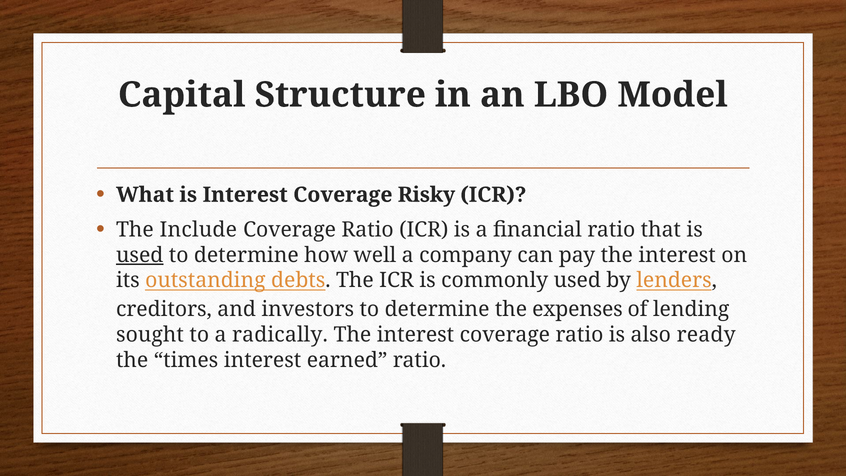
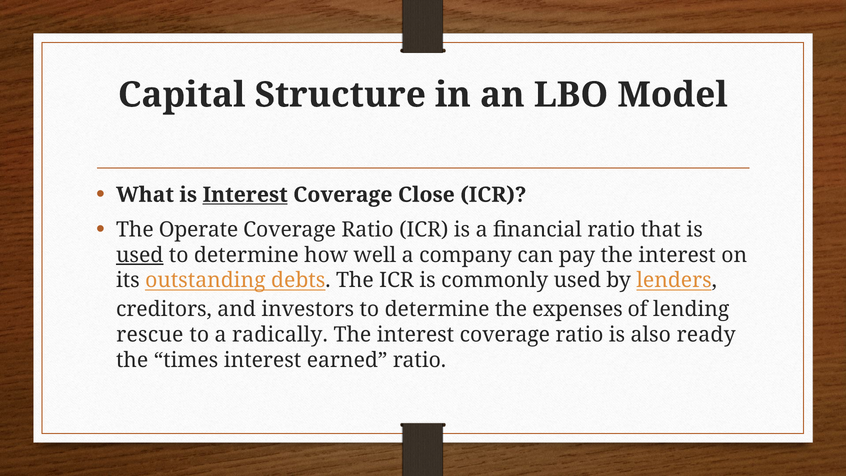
Interest underline: none -> present (245, 195)
Risky: Risky -> Close (426, 195)
Include: Include -> Operate (199, 230)
sought: sought -> rescue (150, 335)
